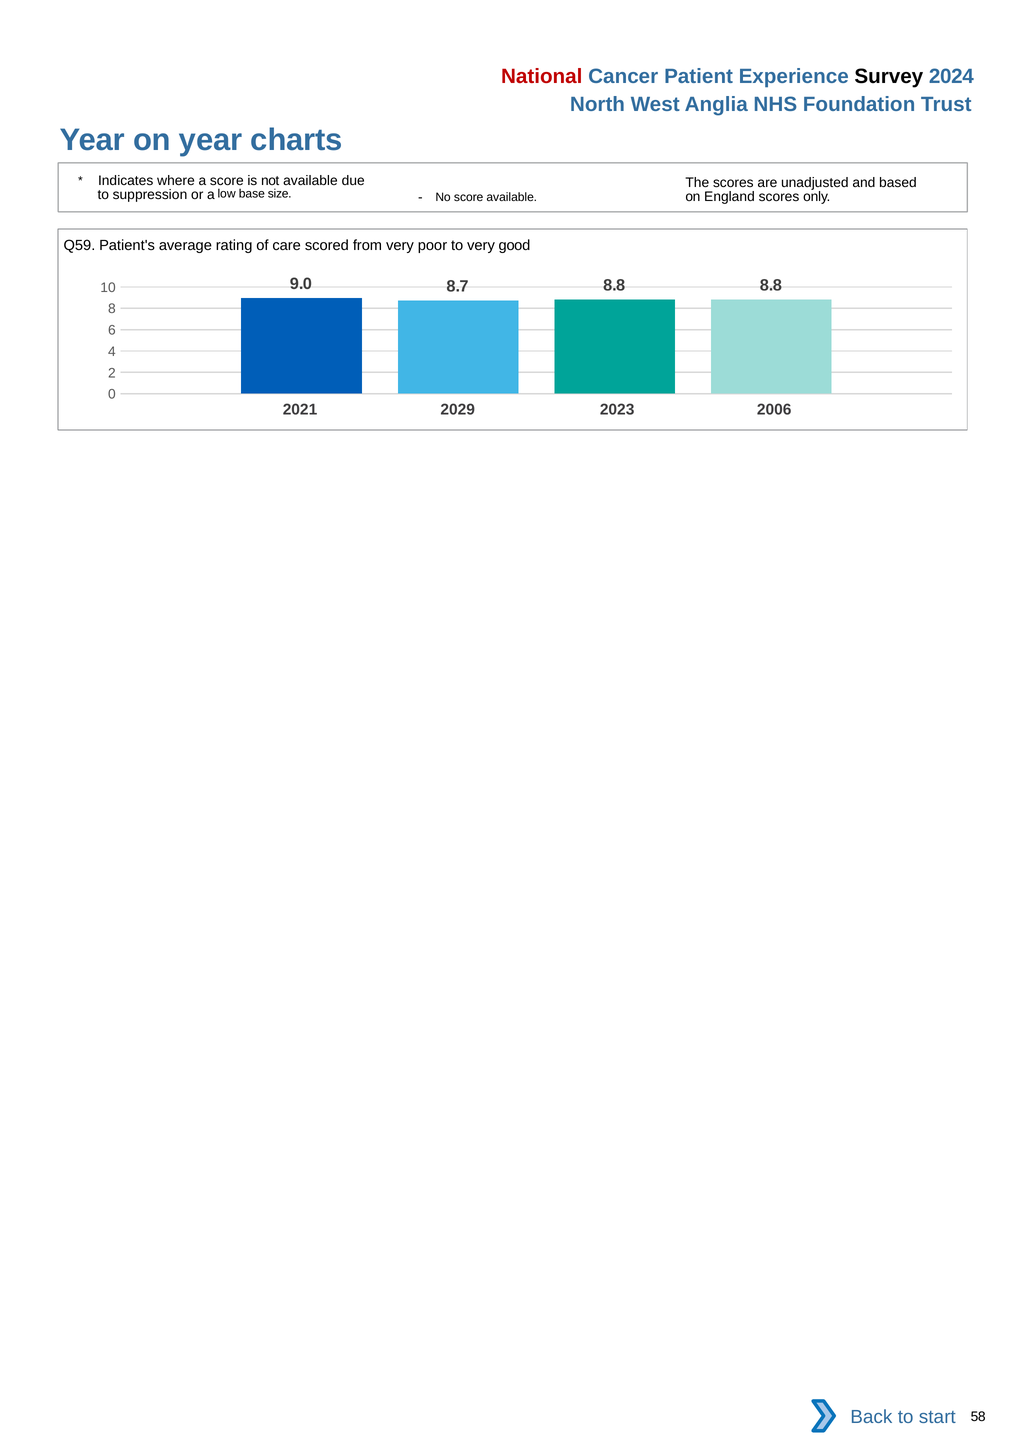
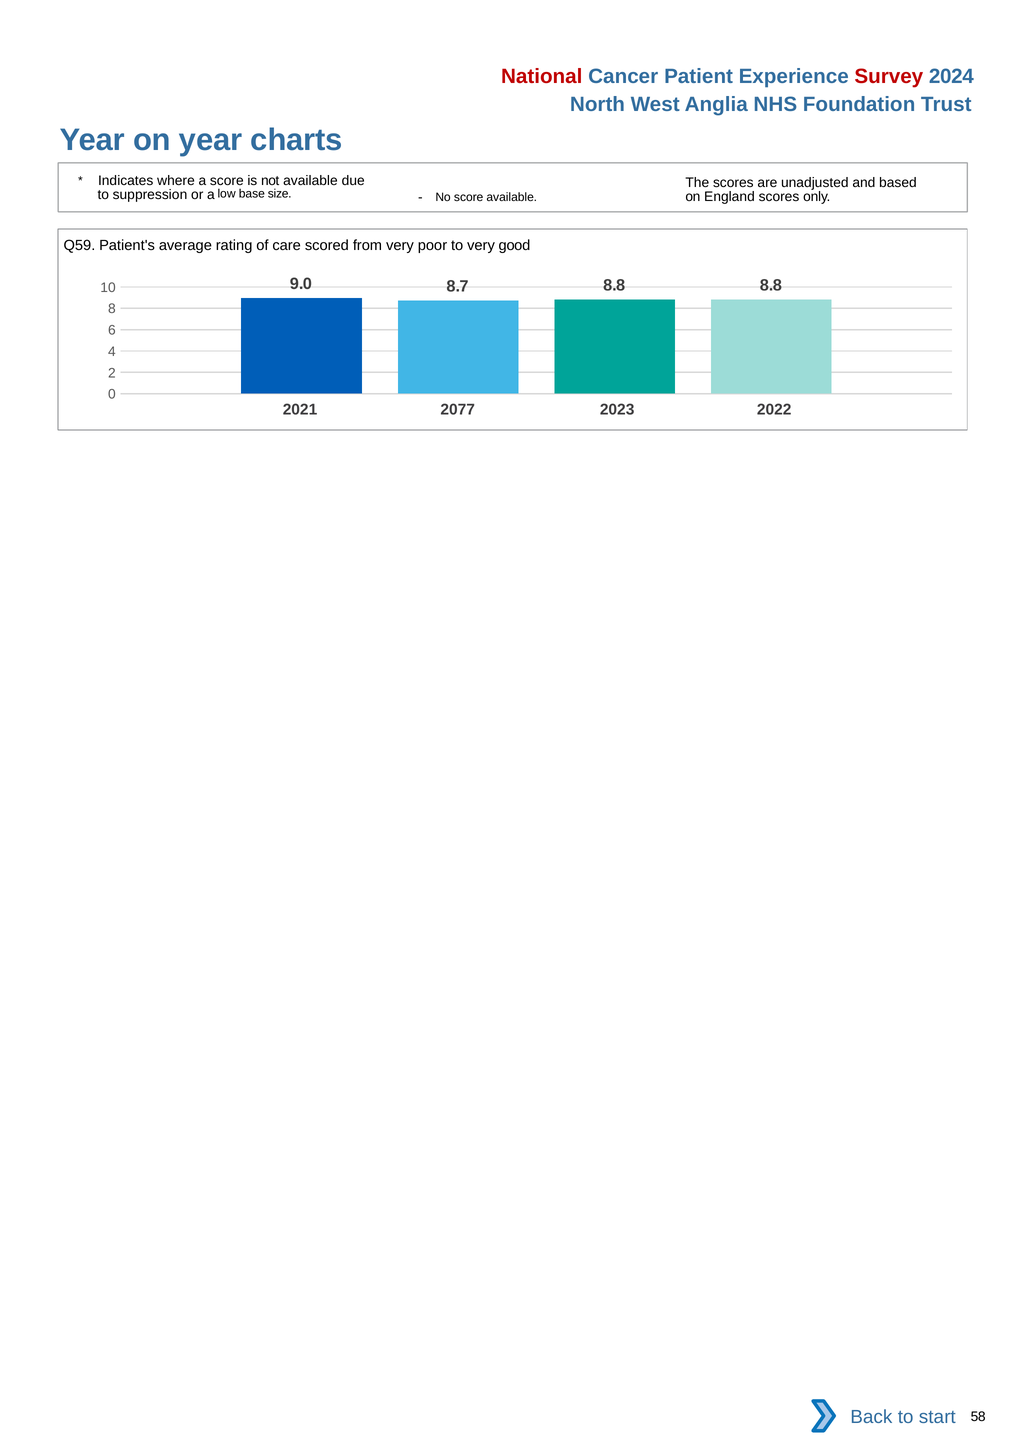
Survey colour: black -> red (889, 76)
2029: 2029 -> 2077 (458, 409)
2006: 2006 -> 2022 (774, 409)
